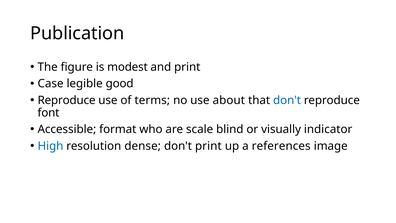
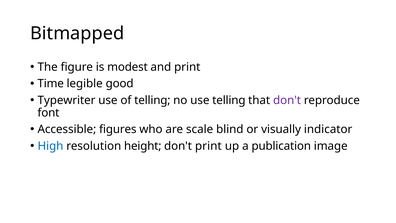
Publication: Publication -> Bitmapped (77, 33)
Case: Case -> Time (51, 84)
Reproduce: Reproduce -> Typewriter (67, 100)
of terms: terms -> telling (152, 100)
use about: about -> telling (229, 100)
don't colour: blue -> purple (287, 100)
format: format -> figures (118, 129)
dense: dense -> height (143, 146)
references: references -> publication (281, 146)
